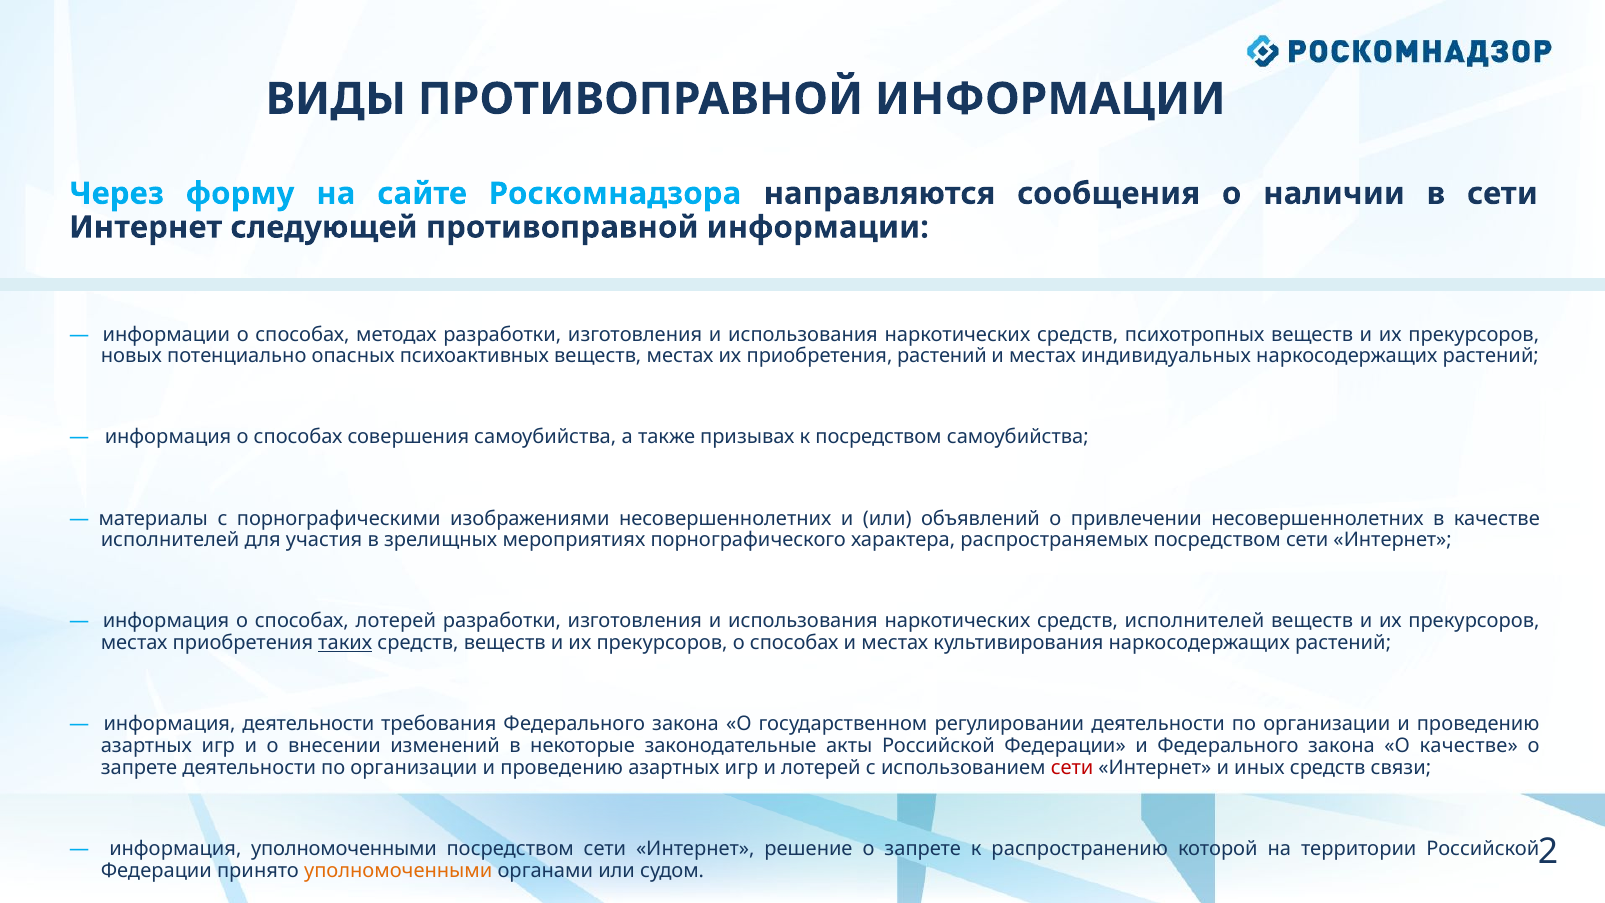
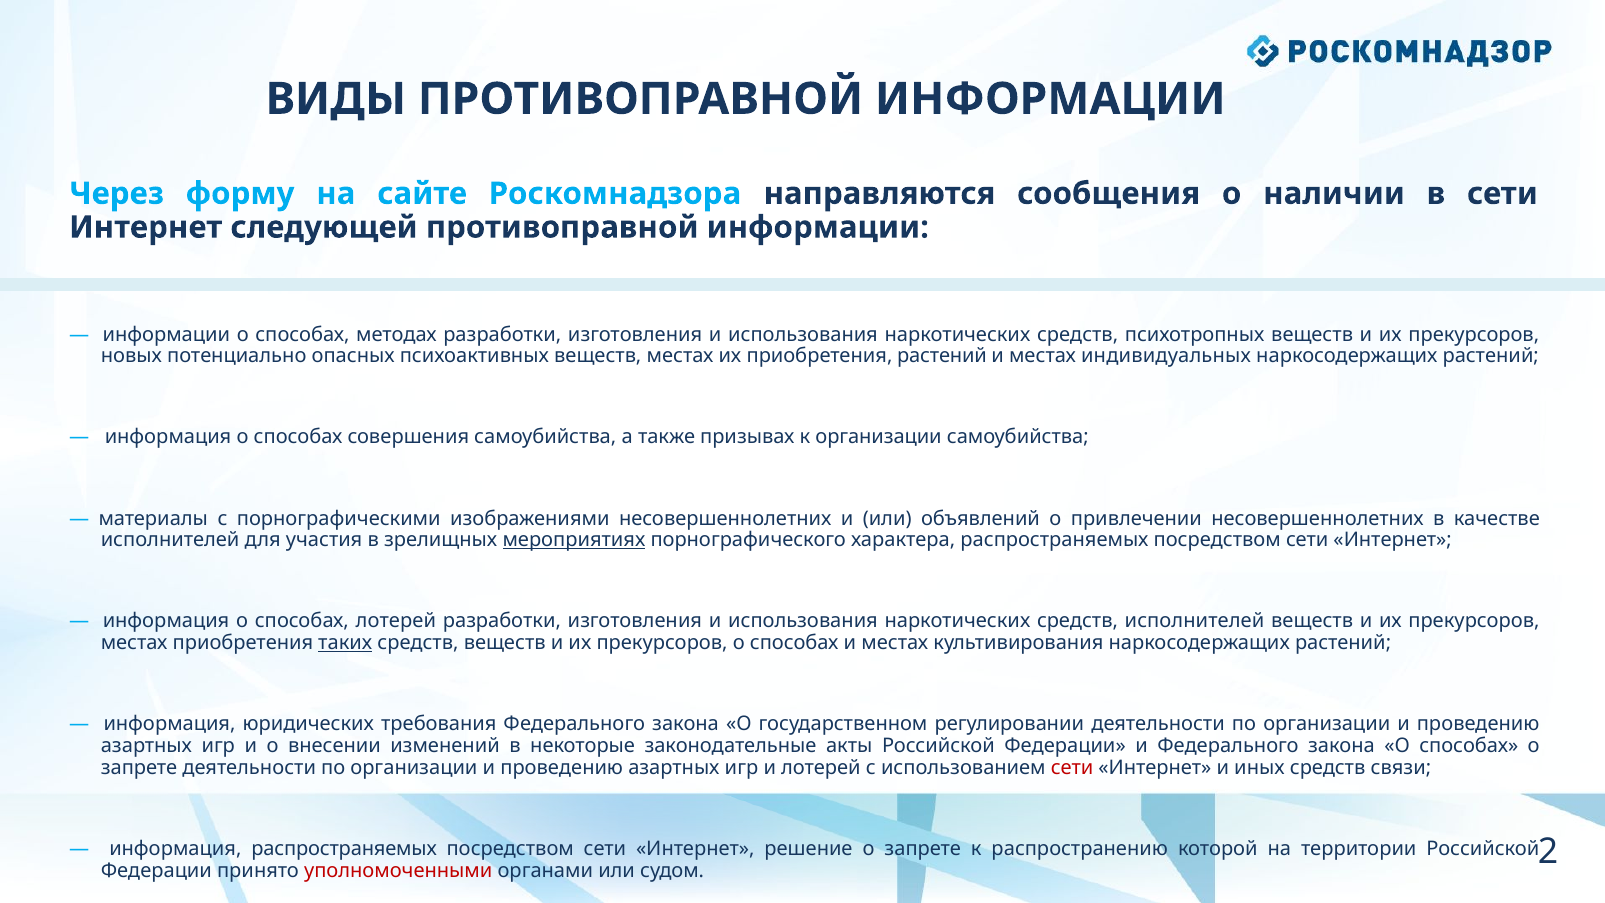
к посредством: посредством -> организации (879, 437)
мероприятиях underline: none -> present (574, 540)
информация деятельности: деятельности -> юридических (308, 724)
закона О качестве: качестве -> способах (1469, 746)
информация уполномоченными: уполномоченными -> распространяемых (344, 849)
уполномоченными colour: orange -> red (398, 870)
